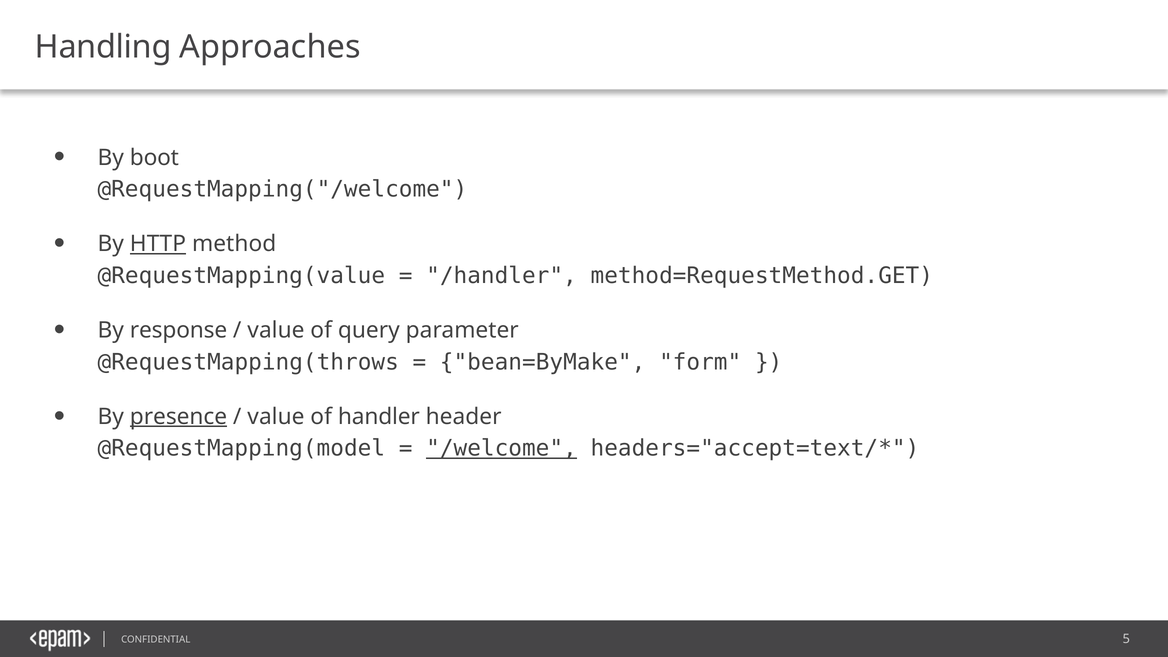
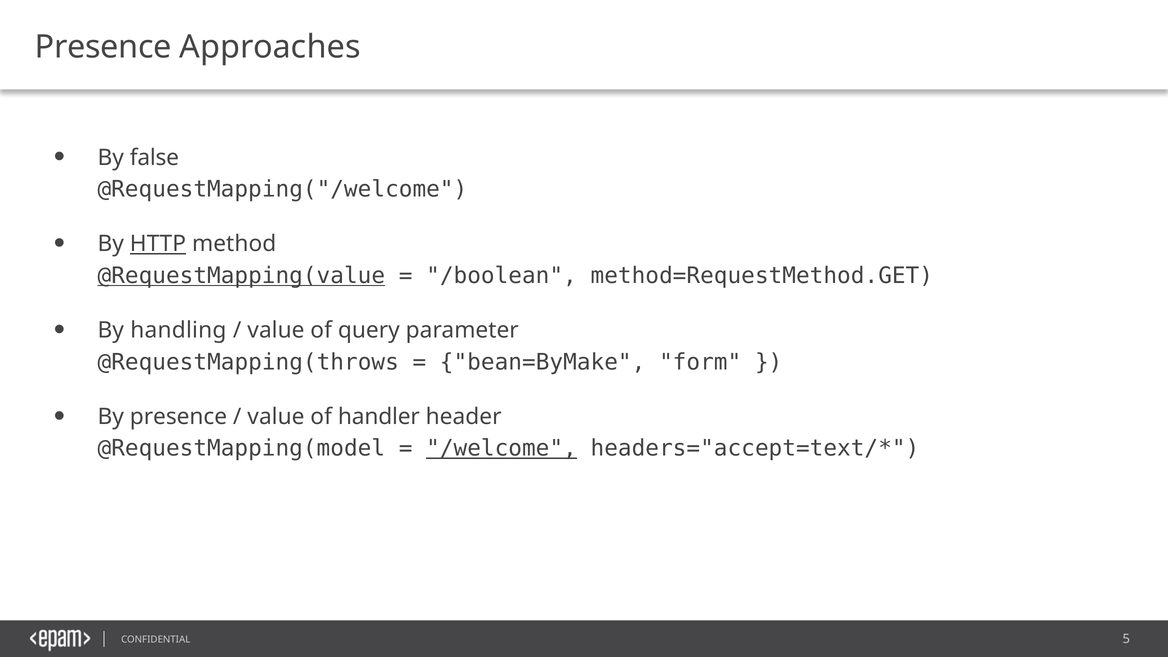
Handling: Handling -> Presence (103, 47)
boot: boot -> false (154, 158)
@RequestMapping(value underline: none -> present (241, 276)
/handler: /handler -> /boolean (501, 276)
response: response -> handling (178, 330)
presence underline: present -> none (179, 417)
